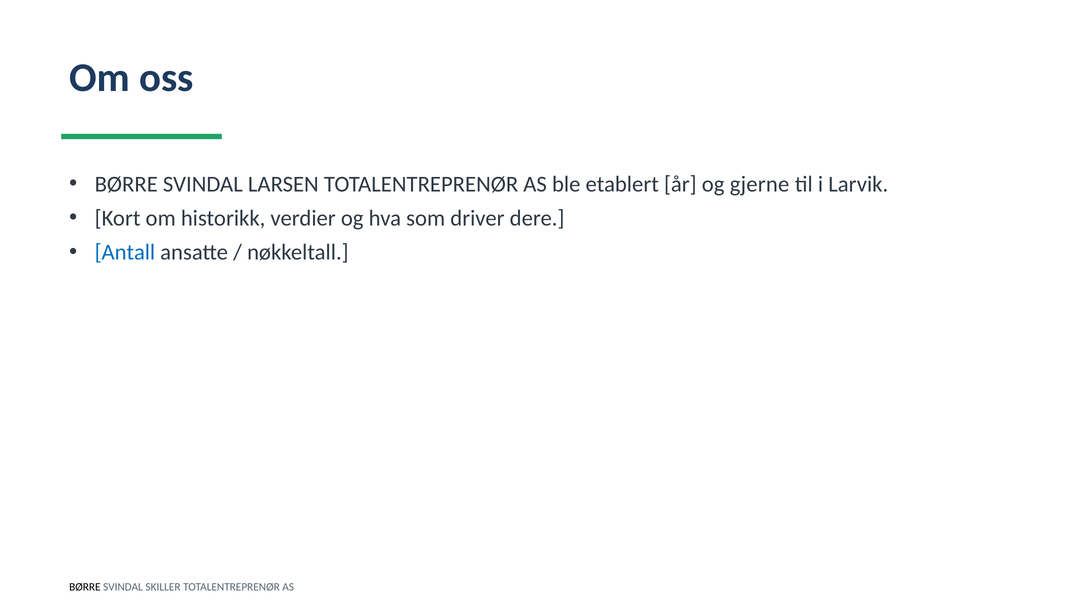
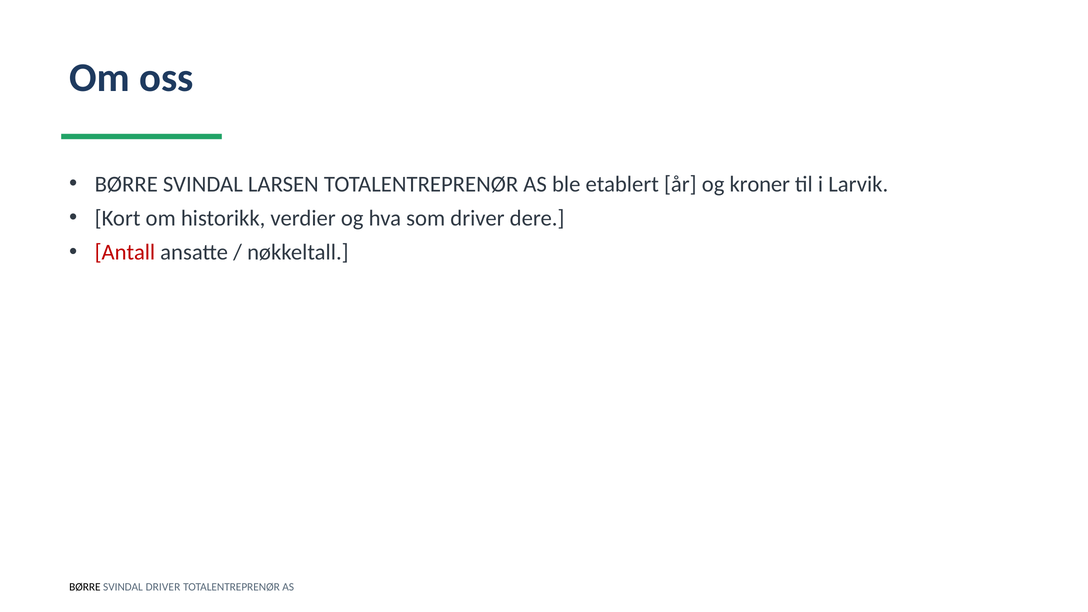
gjerne: gjerne -> kroner (760, 184)
Antall colour: blue -> red (125, 252)
SVINDAL SKILLER: SKILLER -> DRIVER (163, 587)
